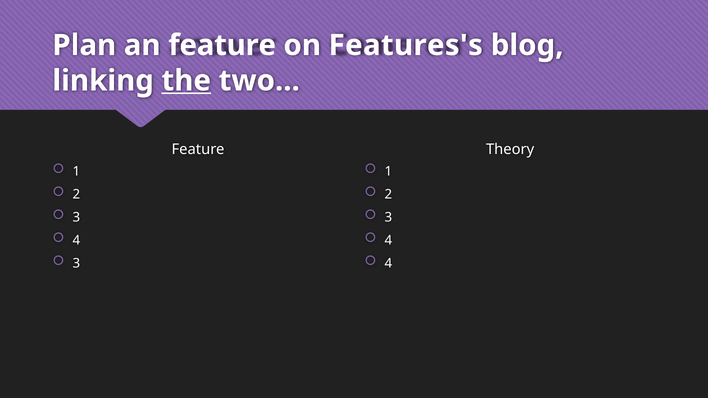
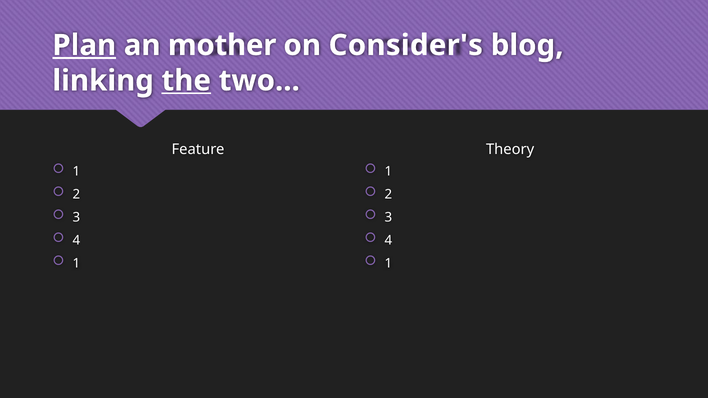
Plan underline: none -> present (84, 45)
an feature: feature -> mother (222, 45)
Features's: Features's -> Consider's (406, 45)
3: 3 -> 1 (76, 263)
4: 4 -> 1 (388, 263)
